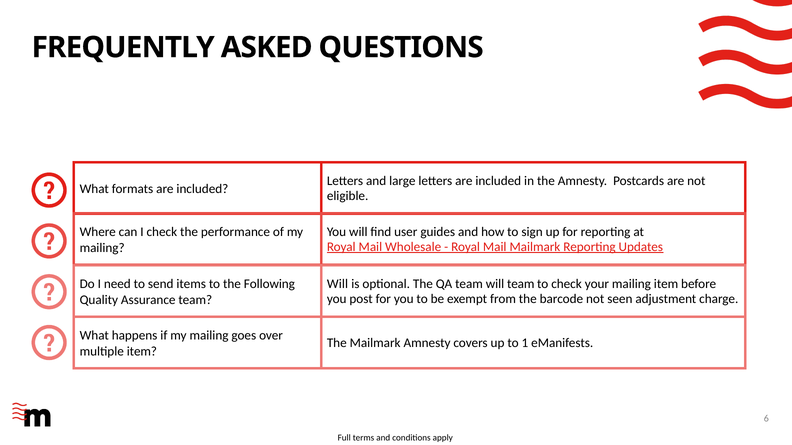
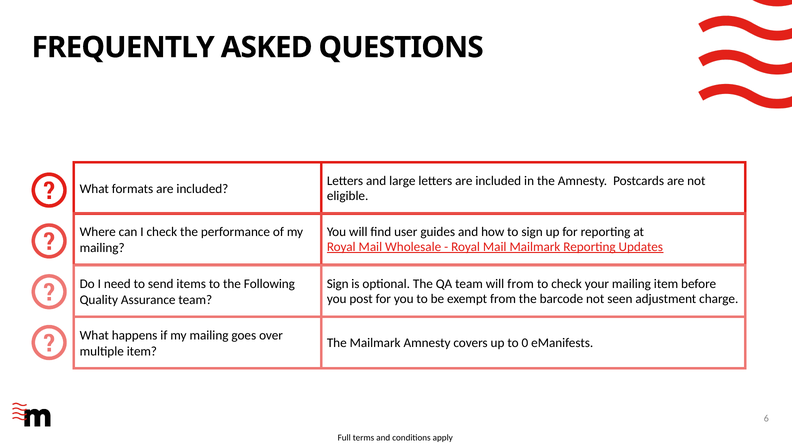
Will: Will -> Sign (338, 284)
will team: team -> from (521, 284)
1: 1 -> 0 (525, 343)
